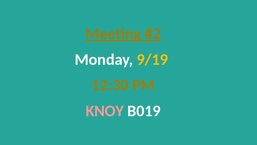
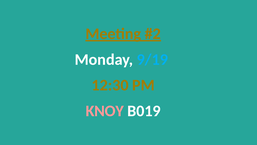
9/19 colour: yellow -> light blue (152, 59)
